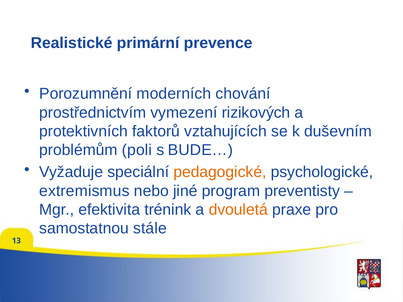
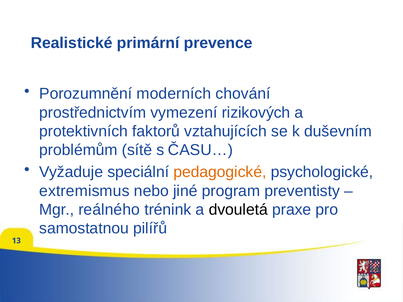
poli: poli -> sítě (137, 150)
BUDE…: BUDE… -> ČASU… (200, 150)
efektivita: efektivita -> reálného (109, 210)
dvouletá colour: orange -> black (238, 210)
stále: stále -> pilířů (150, 229)
